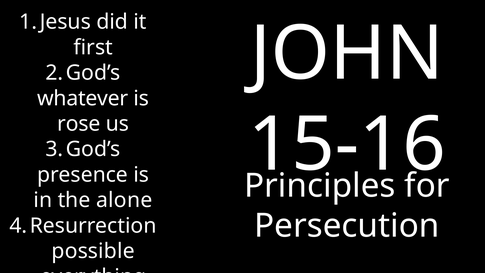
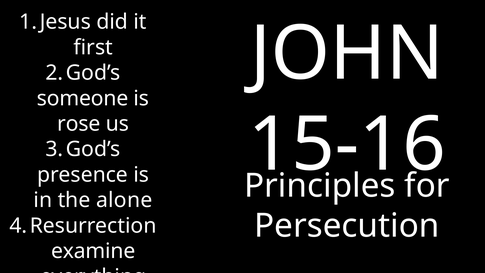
whatever: whatever -> someone (83, 98)
possible: possible -> examine (93, 251)
